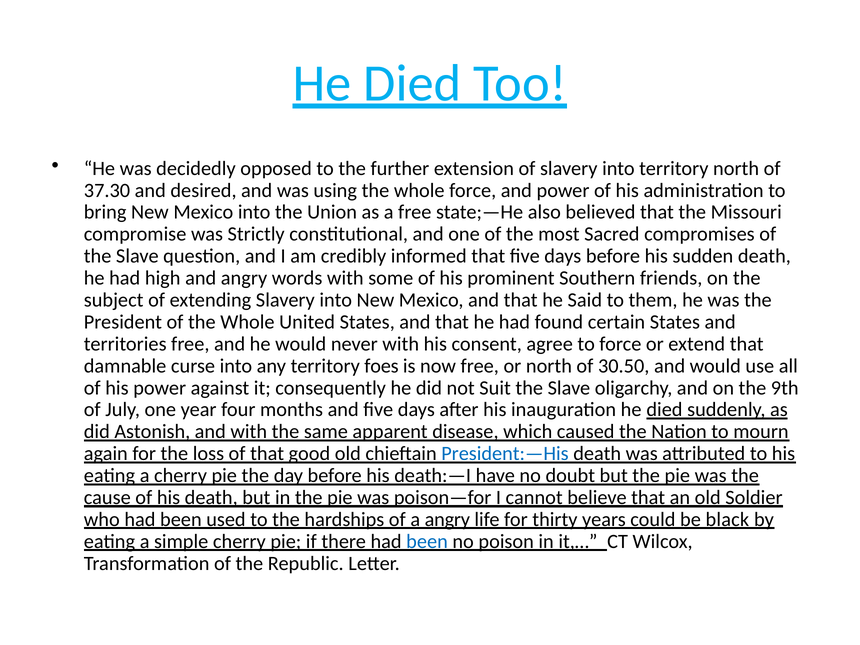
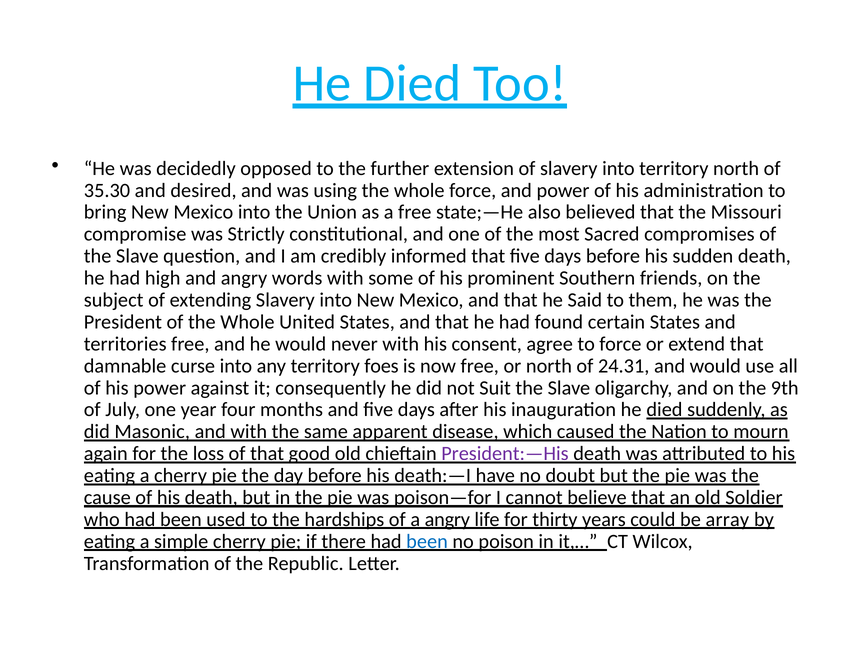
37.30: 37.30 -> 35.30 (107, 190)
30.50: 30.50 -> 24.31 (624, 366)
Astonish: Astonish -> Masonic (152, 432)
President:—His colour: blue -> purple (505, 454)
black: black -> array (727, 519)
